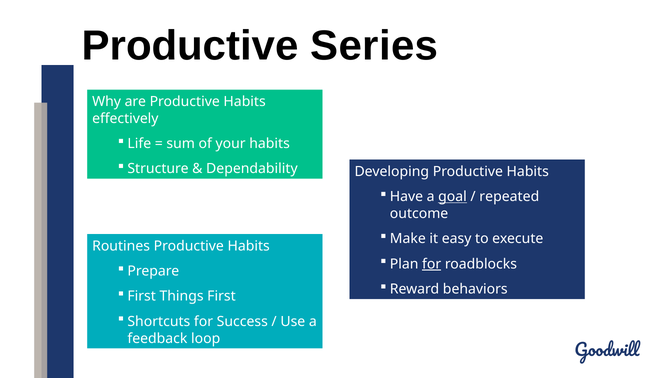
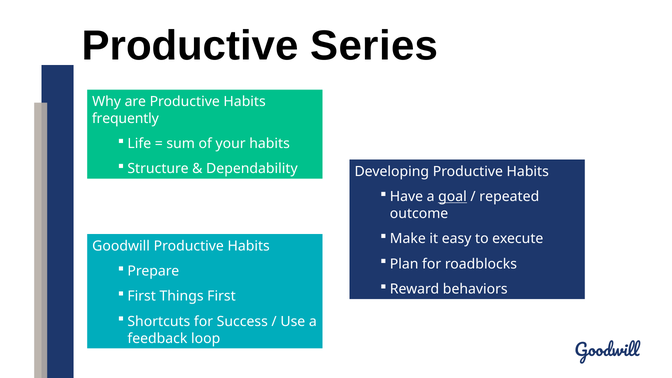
effectively: effectively -> frequently (125, 118)
Routines: Routines -> Goodwill (121, 246)
for underline: present -> none (432, 264)
